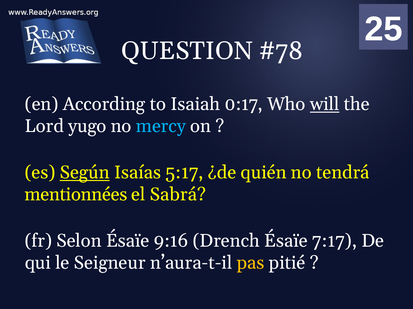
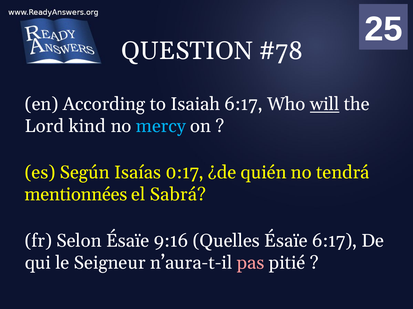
Isaiah 0:17: 0:17 -> 6:17 (244, 104)
yugo: yugo -> kind (87, 127)
Según underline: present -> none (85, 173)
5:17: 5:17 -> 0:17 (185, 173)
Drench: Drench -> Quelles (226, 241)
Ésaïe 7:17: 7:17 -> 6:17 (335, 241)
pas colour: yellow -> pink (251, 264)
